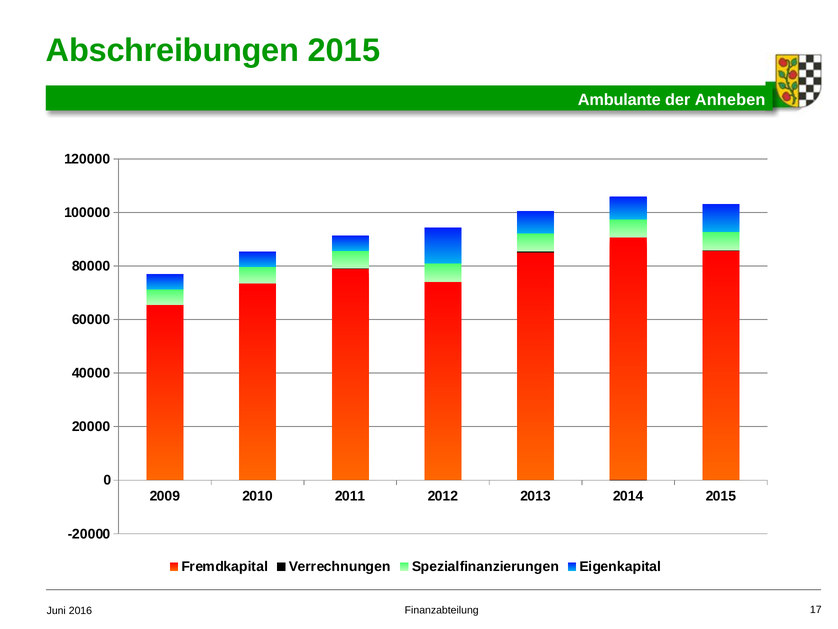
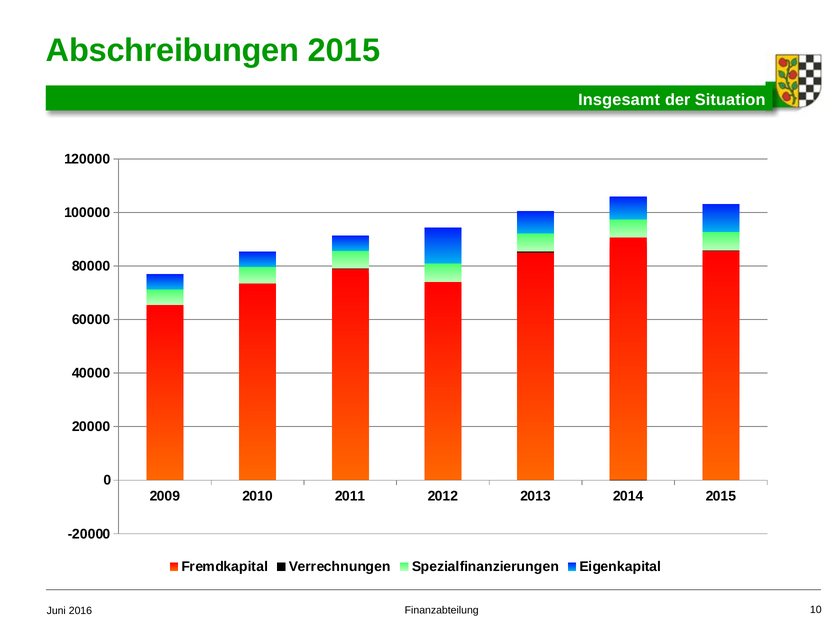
Ambulante: Ambulante -> Insgesamt (619, 100)
Anheben: Anheben -> Situation (730, 100)
17: 17 -> 10 (816, 609)
